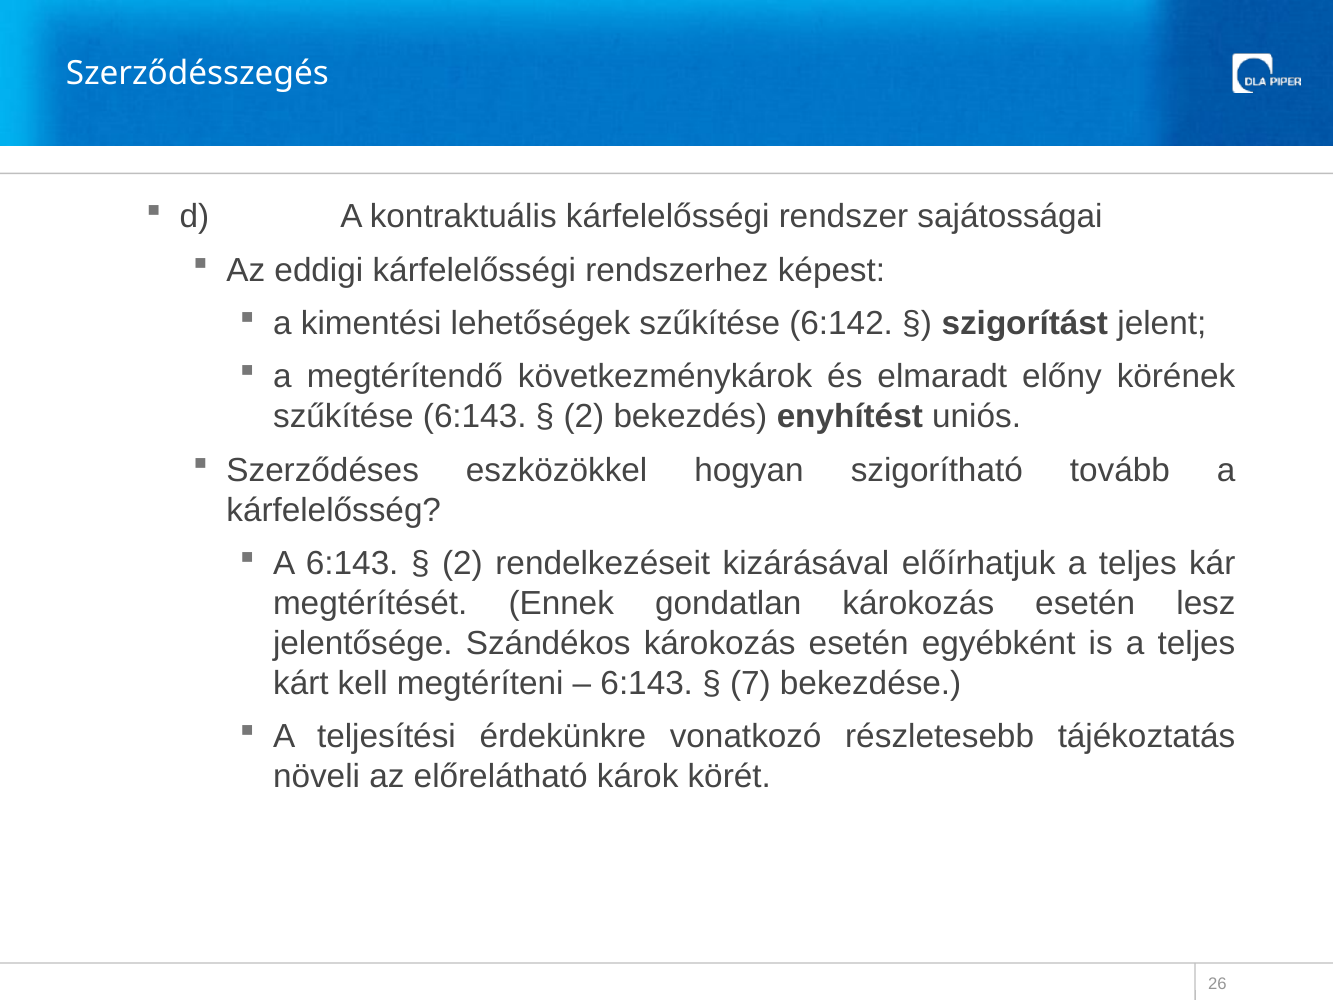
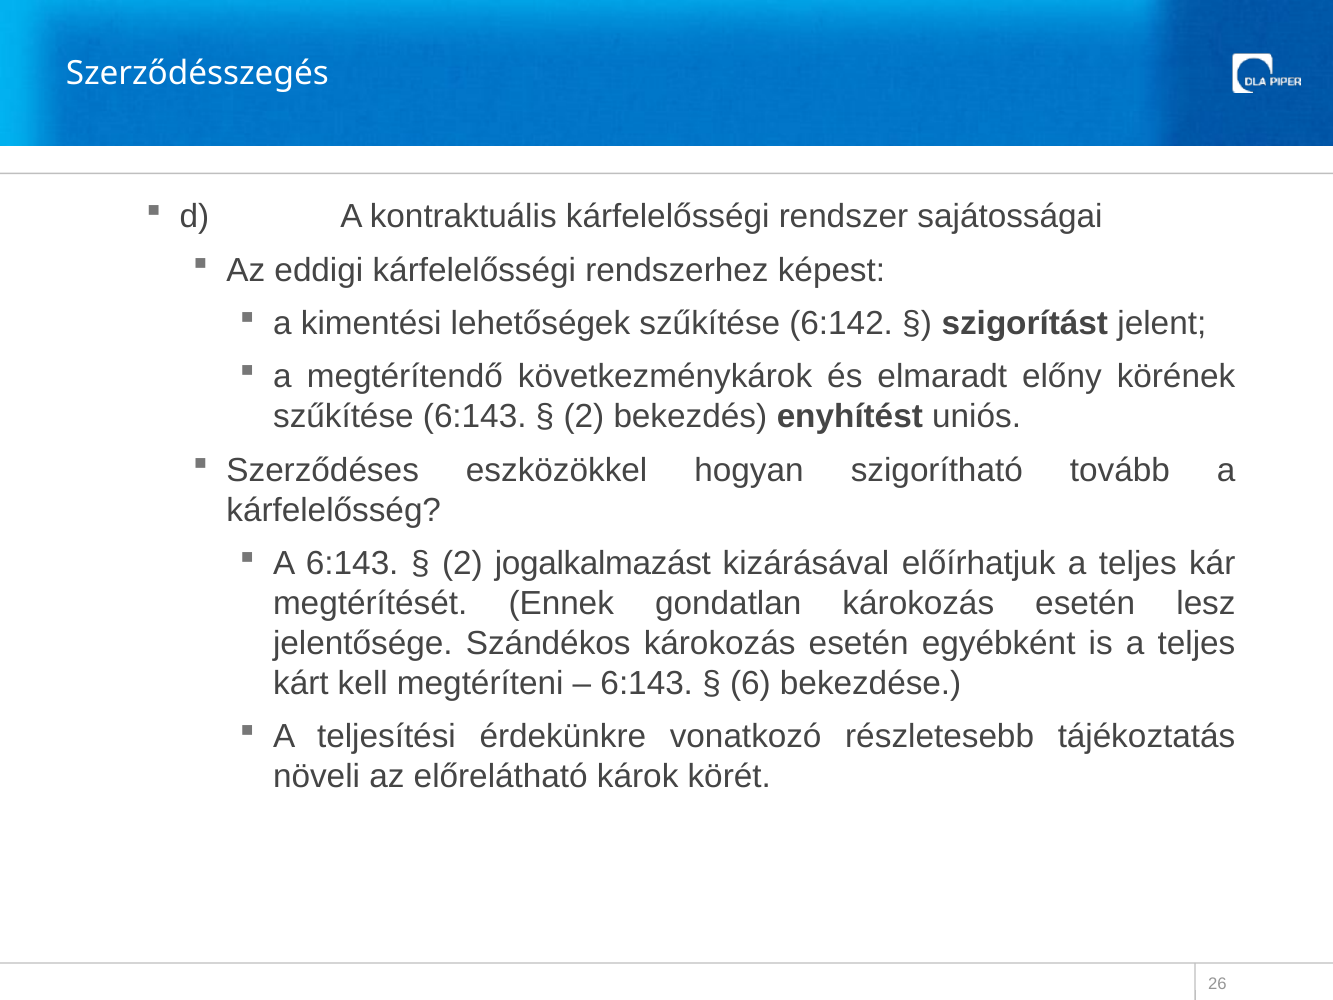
rendelkezéseit: rendelkezéseit -> jogalkalmazást (603, 564)
7: 7 -> 6 (750, 683)
